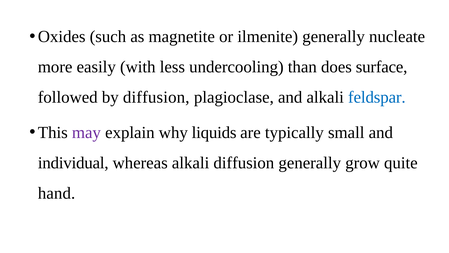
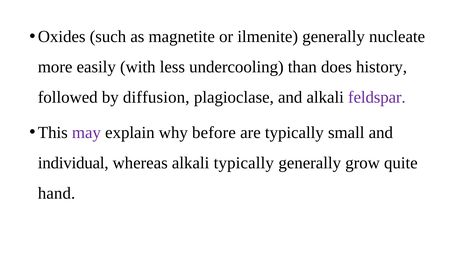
surface: surface -> history (382, 67)
feldspar colour: blue -> purple (377, 97)
liquids: liquids -> before (214, 132)
alkali diffusion: diffusion -> typically (244, 163)
